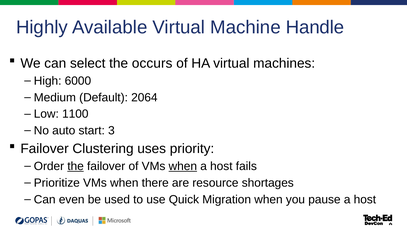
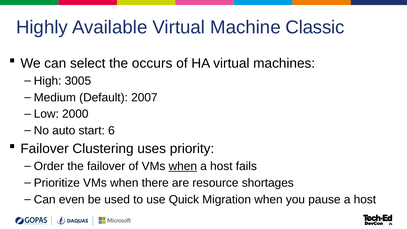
Handle: Handle -> Classic (315, 27)
6000: 6000 -> 3005 (78, 81)
2064: 2064 -> 2007 (144, 97)
1100: 1100 -> 2000 (75, 114)
3: 3 -> 6 (111, 131)
the underline: present -> none (76, 166)
